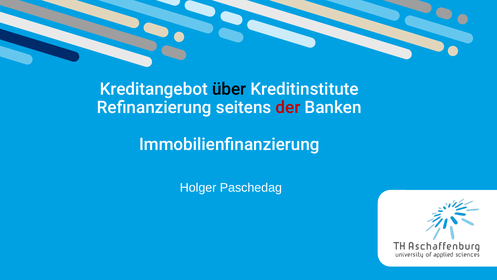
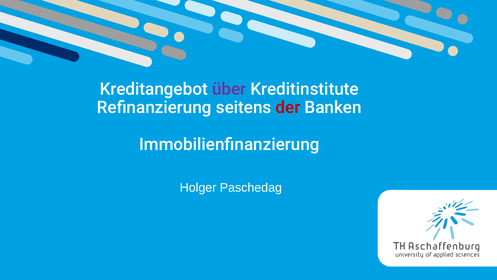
über colour: black -> purple (229, 89)
